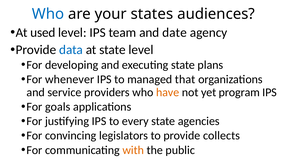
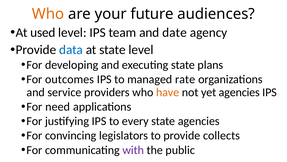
Who colour: blue -> orange (48, 14)
states: states -> future (152, 14)
whenever: whenever -> outcomes (70, 79)
that: that -> rate (185, 79)
yet program: program -> agencies (239, 92)
goals: goals -> need (58, 106)
with colour: orange -> purple (133, 150)
